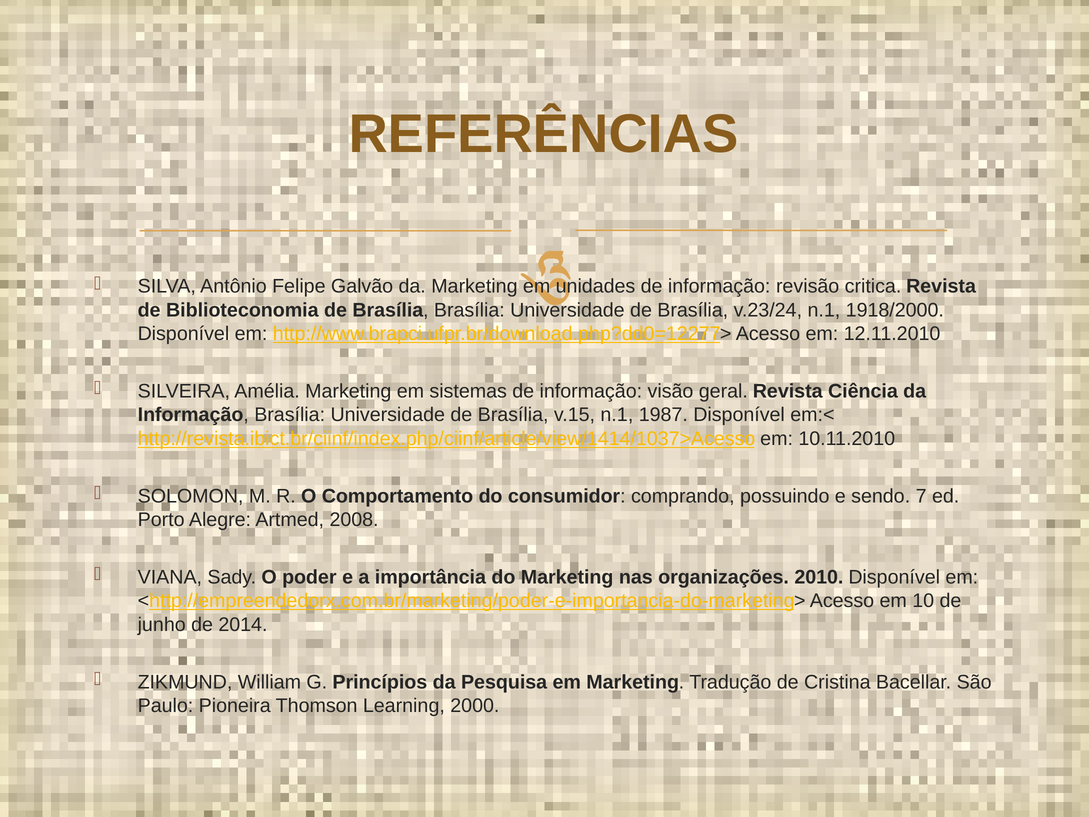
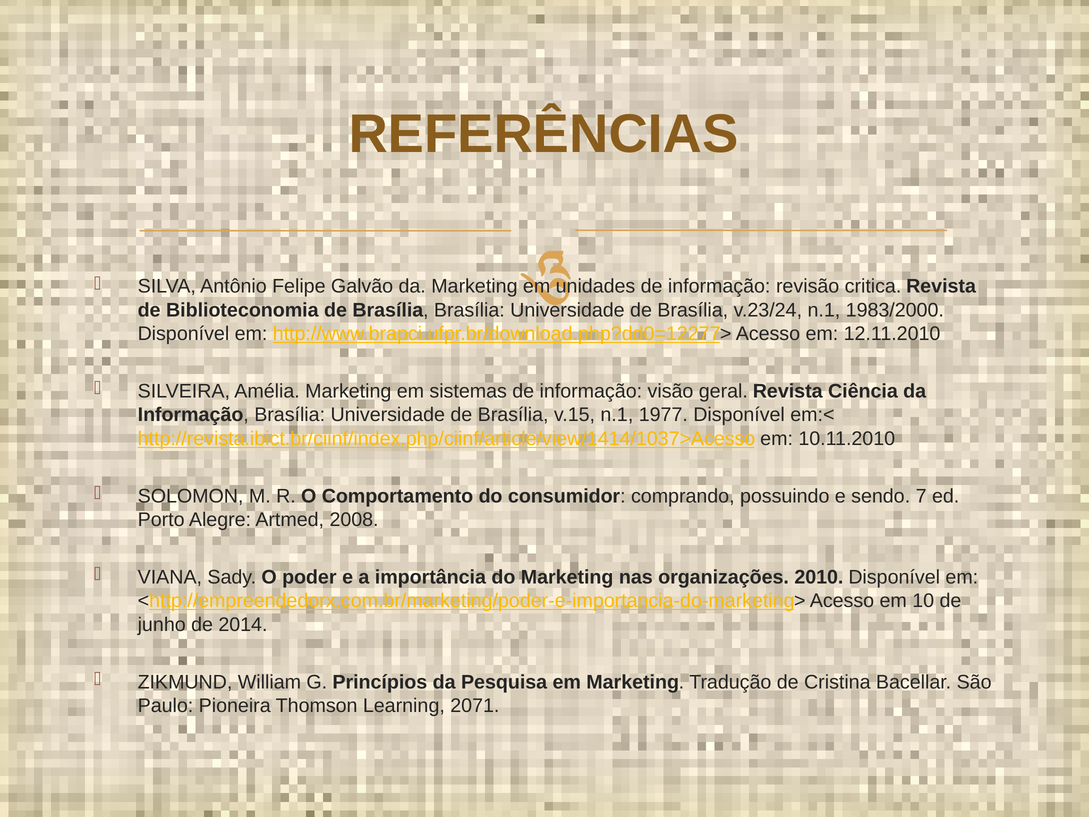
1918/2000: 1918/2000 -> 1983/2000 (895, 310)
1987: 1987 -> 1977 (663, 415)
2000: 2000 -> 2071 (475, 706)
